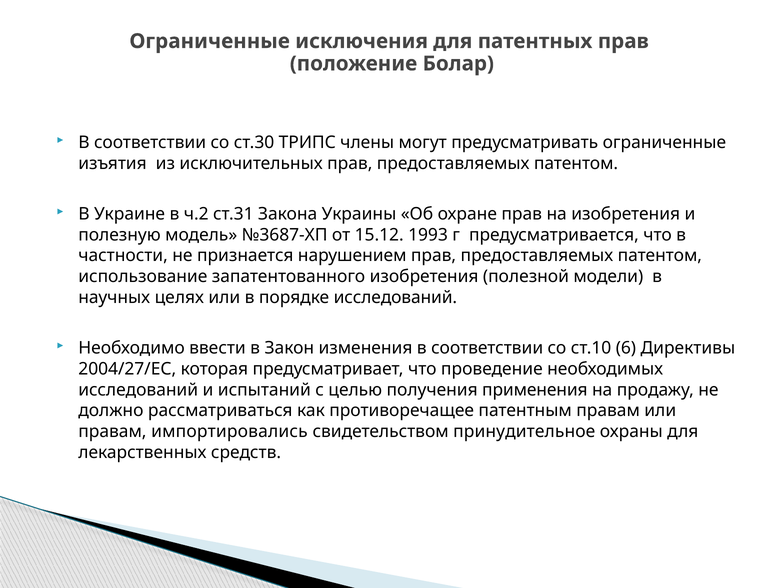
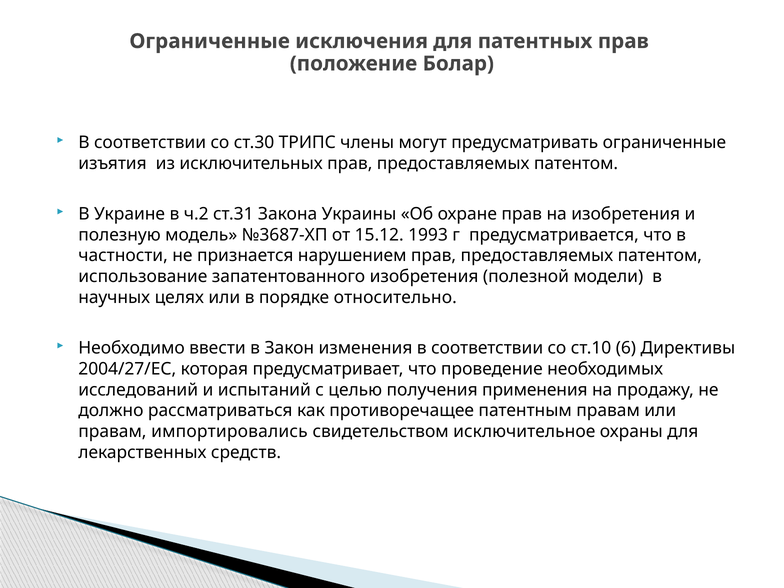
порядке исследований: исследований -> относительно (395, 298)
принудительное: принудительное -> исключительное (524, 432)
